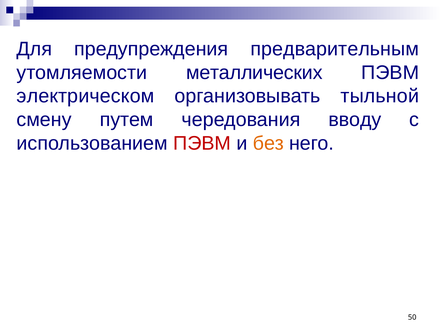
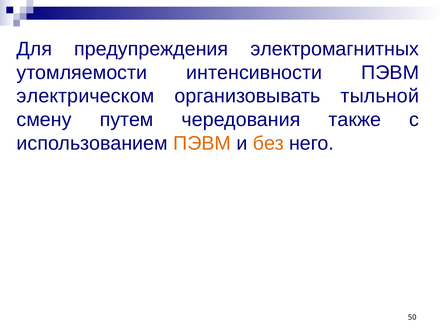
предварительным: предварительным -> электромагнитных (335, 49)
металлических: металлических -> интенсивности (254, 73)
вводу: вводу -> также (355, 120)
ПЭВМ colour: red -> orange (202, 143)
